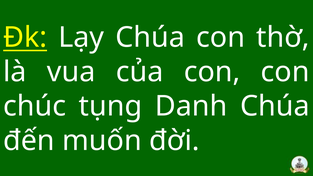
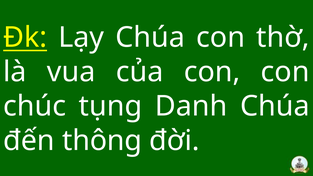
muốn: muốn -> thông (102, 141)
